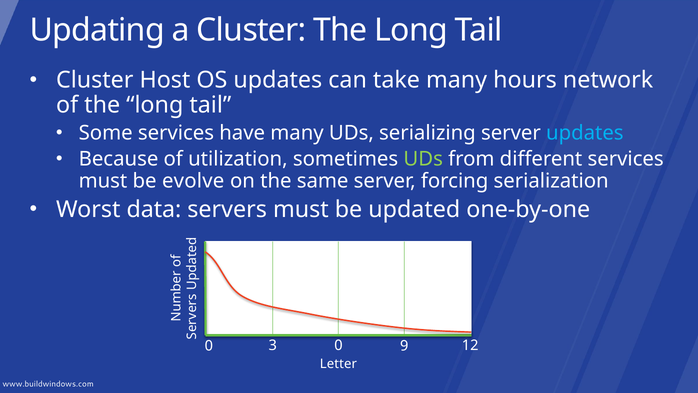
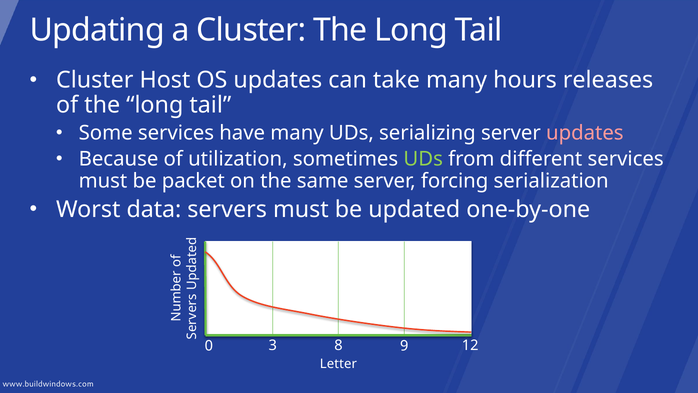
network: network -> releases (608, 80)
updates colour: light blue -> pink (585, 133)
evolve: evolve -> packet (193, 181)
3 0: 0 -> 8 (338, 345)
